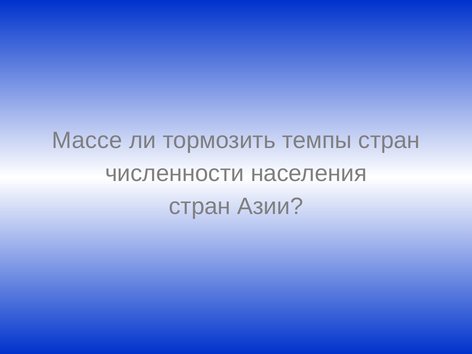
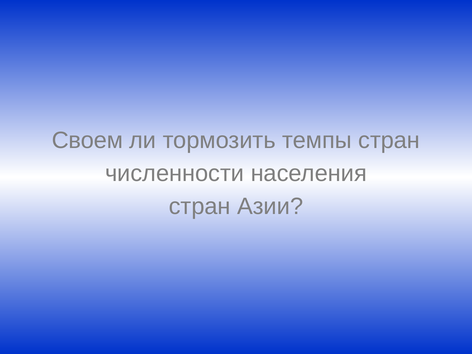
Массе: Массе -> Своем (87, 140)
